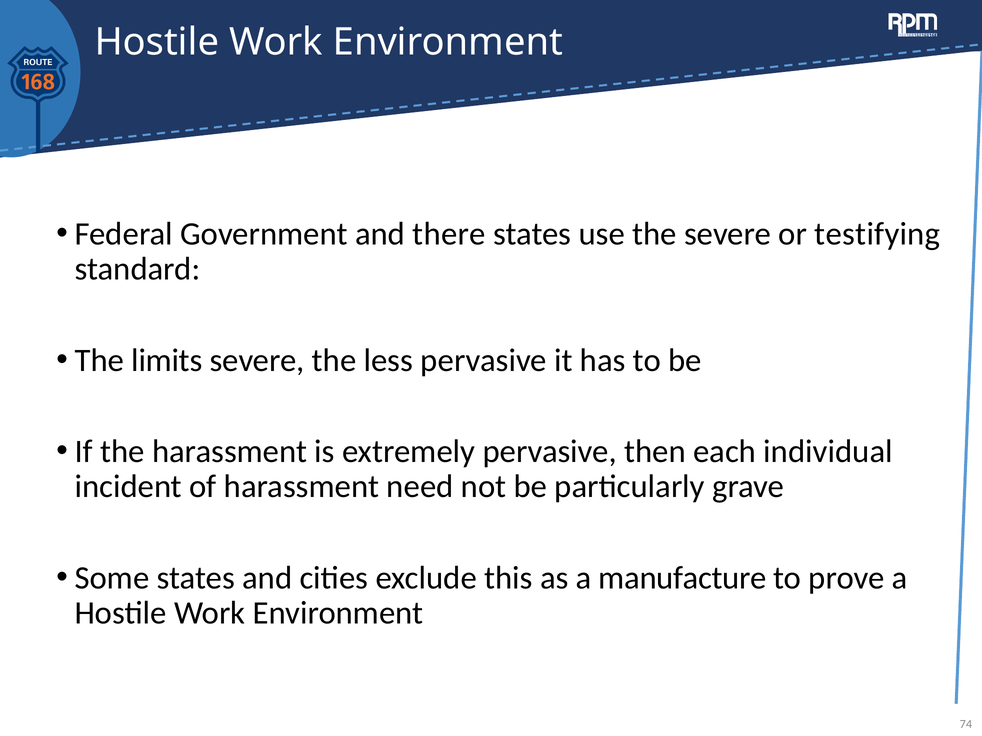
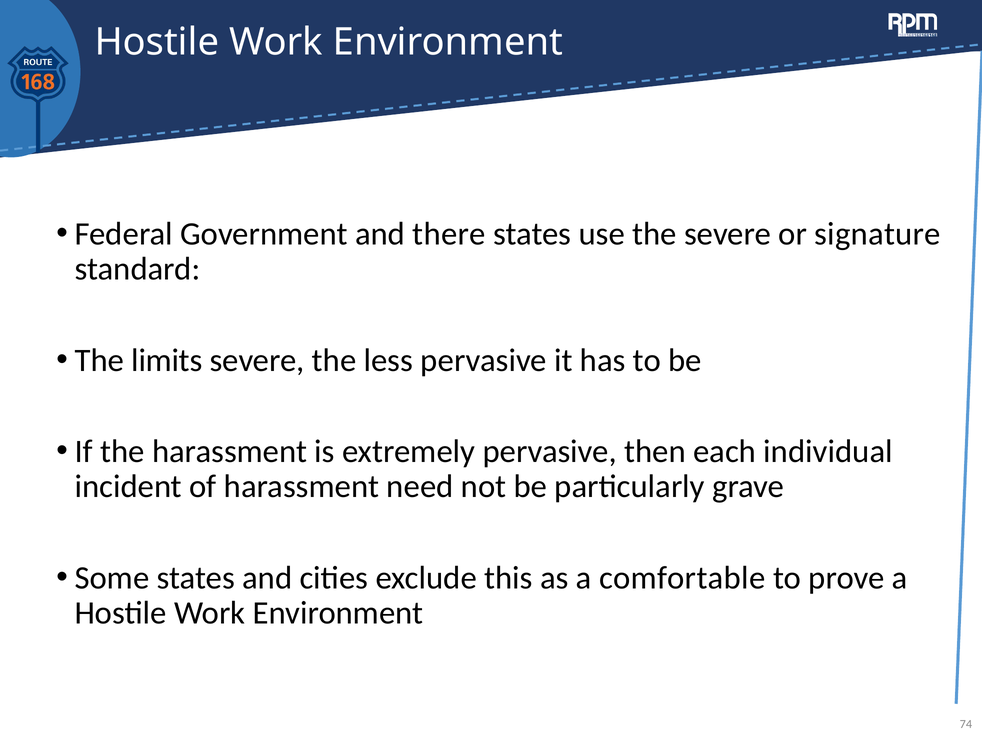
testifying: testifying -> signature (877, 234)
manufacture: manufacture -> comfortable (682, 578)
